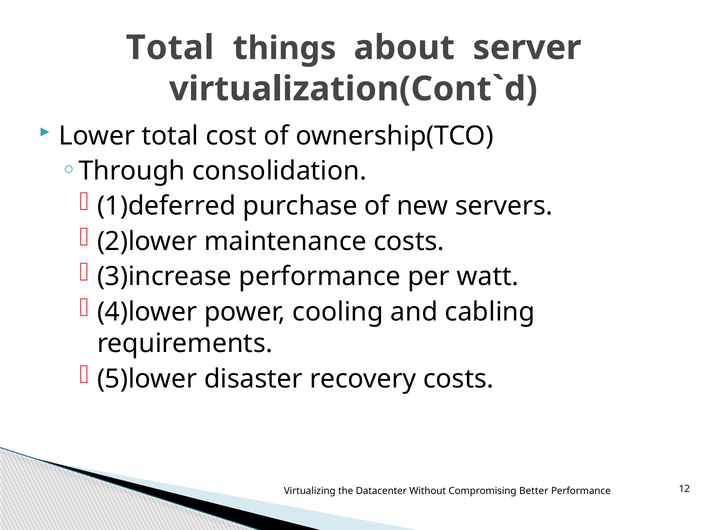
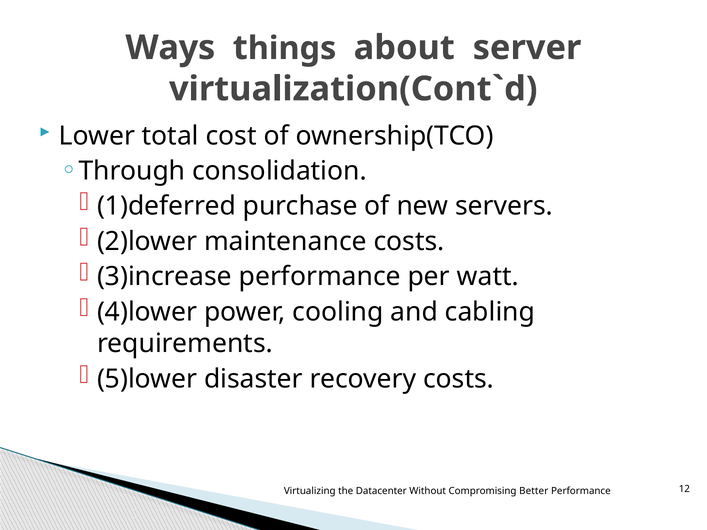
Total: Total -> Ways (170, 48)
